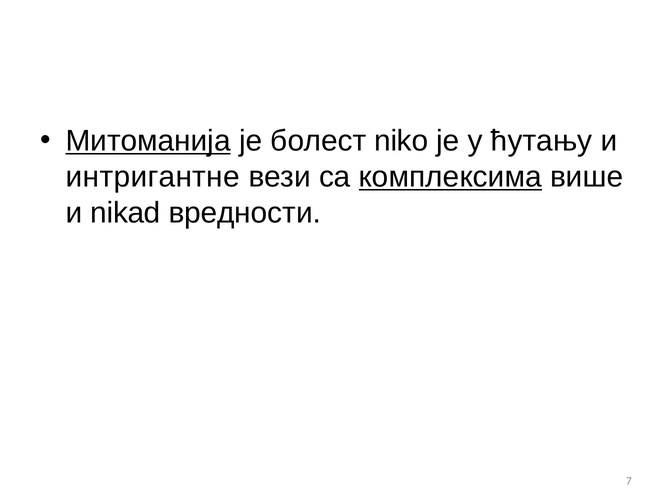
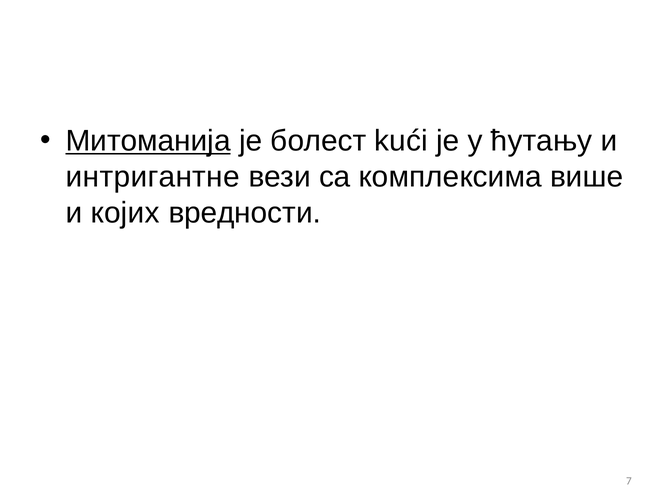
niko: niko -> kući (401, 141)
комплексима underline: present -> none (450, 177)
nikad: nikad -> којих (125, 213)
